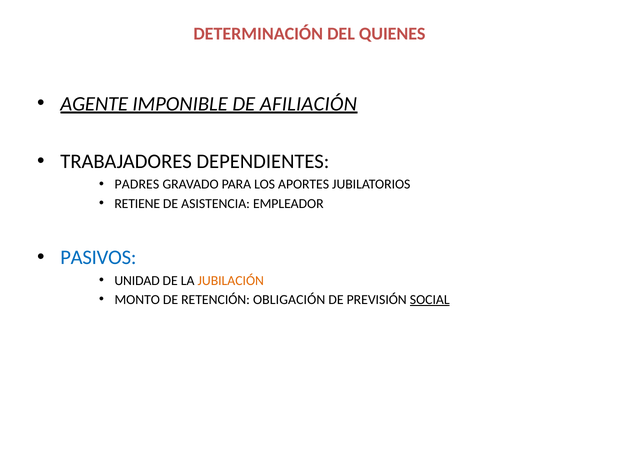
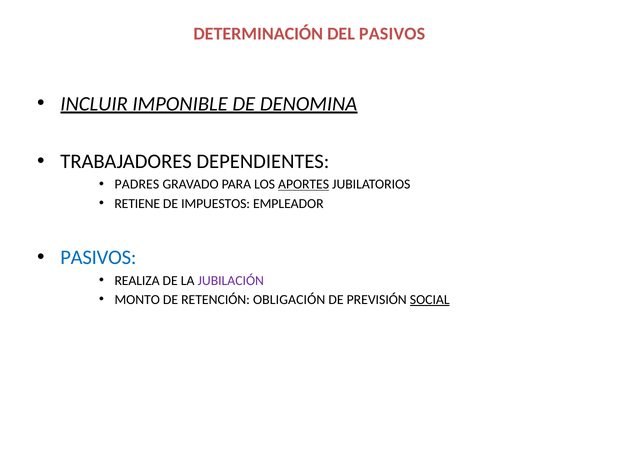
DEL QUIENES: QUIENES -> PASIVOS (392, 34)
AGENTE: AGENTE -> INCLUIR (94, 104)
AFILIACIÓN: AFILIACIÓN -> DENOMINA (309, 104)
APORTES underline: none -> present (304, 184)
ASISTENCIA: ASISTENCIA -> IMPUESTOS (216, 204)
UNIDAD: UNIDAD -> REALIZA (137, 281)
JUBILACIÓN colour: orange -> purple (231, 281)
